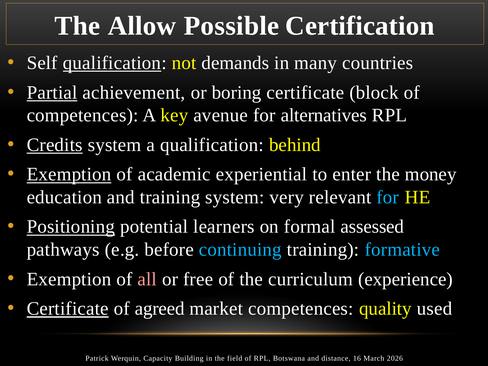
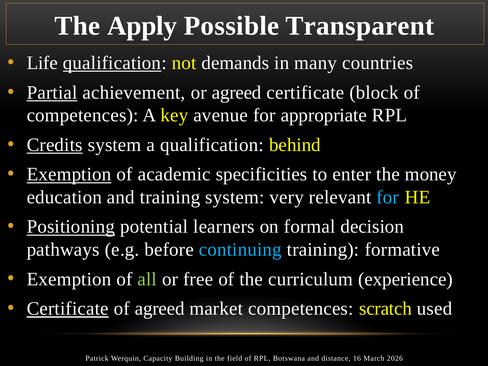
Allow: Allow -> Apply (142, 26)
Certification: Certification -> Transparent (360, 26)
Self: Self -> Life (42, 63)
or boring: boring -> agreed (237, 92)
alternatives: alternatives -> appropriate (324, 115)
experiential: experiential -> specificities (262, 174)
assessed: assessed -> decision (372, 227)
formative colour: light blue -> white (402, 250)
all colour: pink -> light green (147, 279)
quality: quality -> scratch (385, 309)
